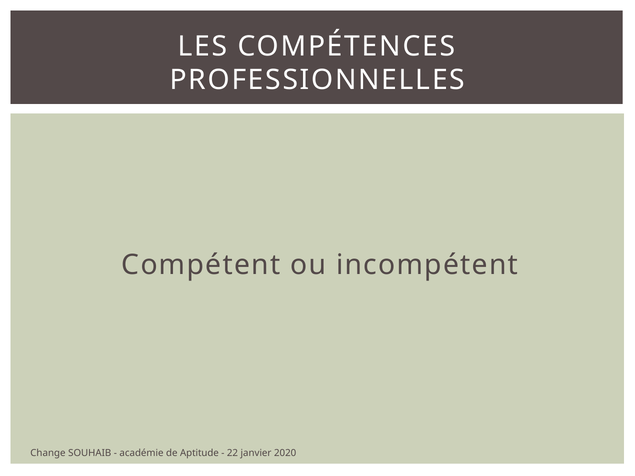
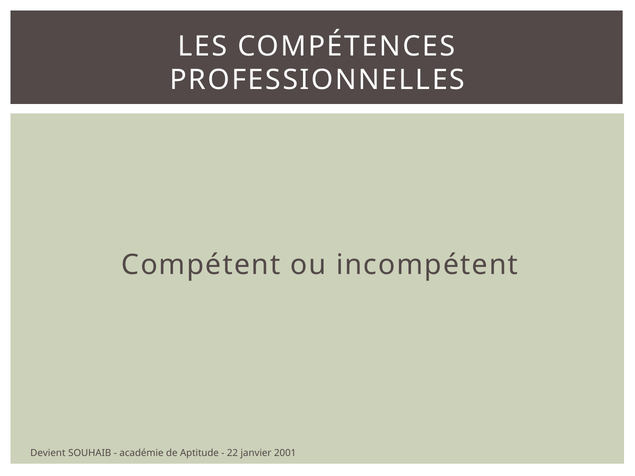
Change: Change -> Devient (48, 453)
2020: 2020 -> 2001 (285, 453)
